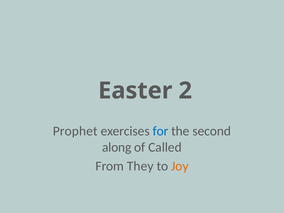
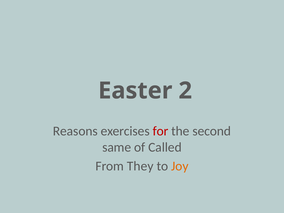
Prophet: Prophet -> Reasons (75, 131)
for colour: blue -> red (160, 131)
along: along -> same (117, 147)
